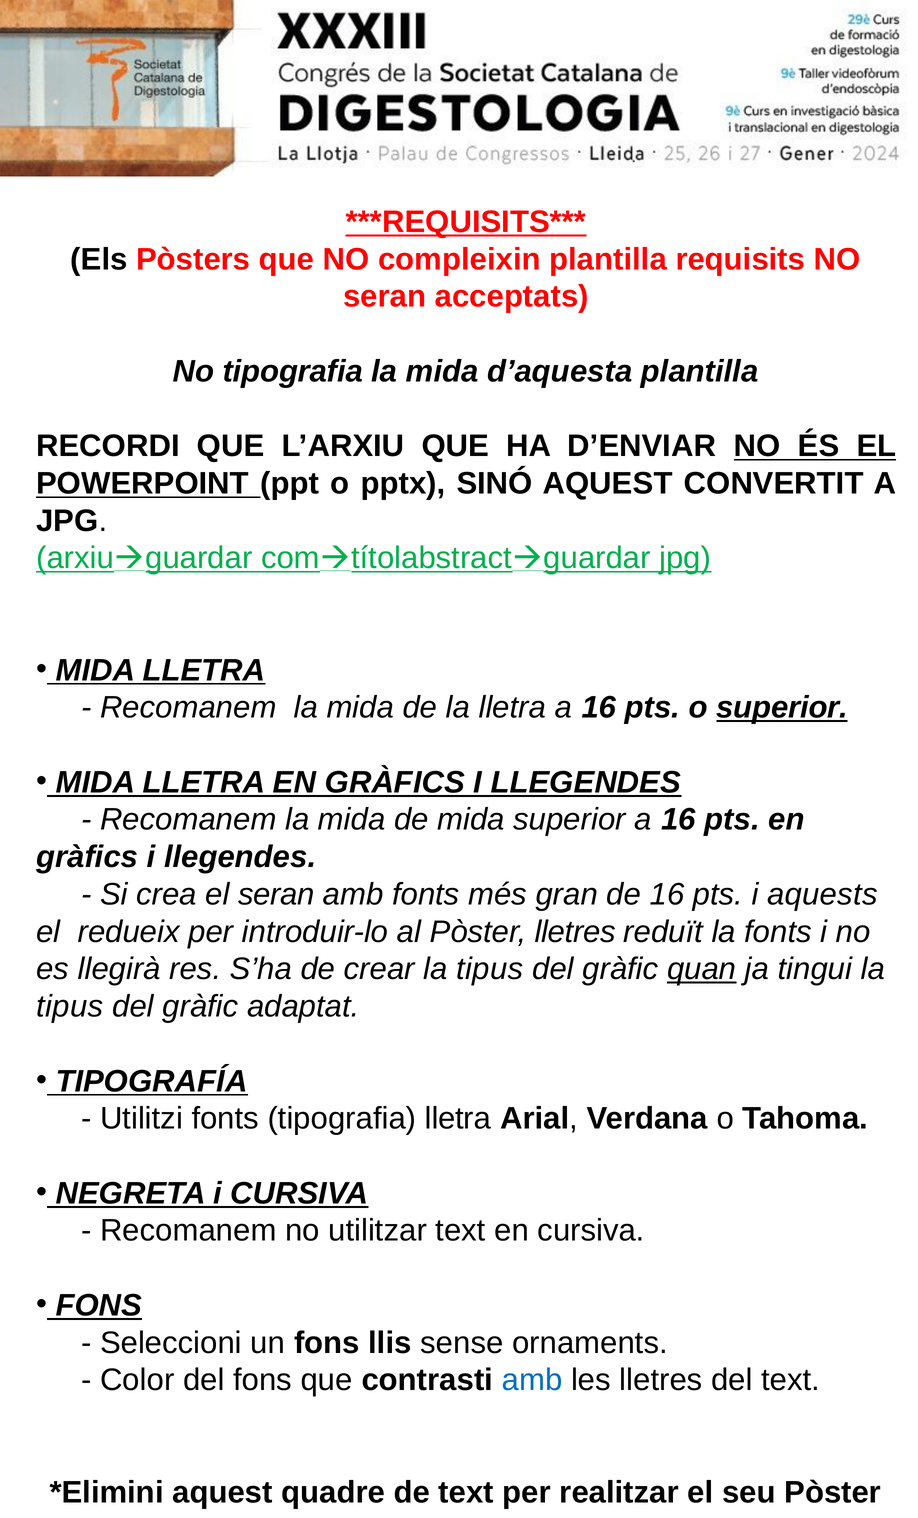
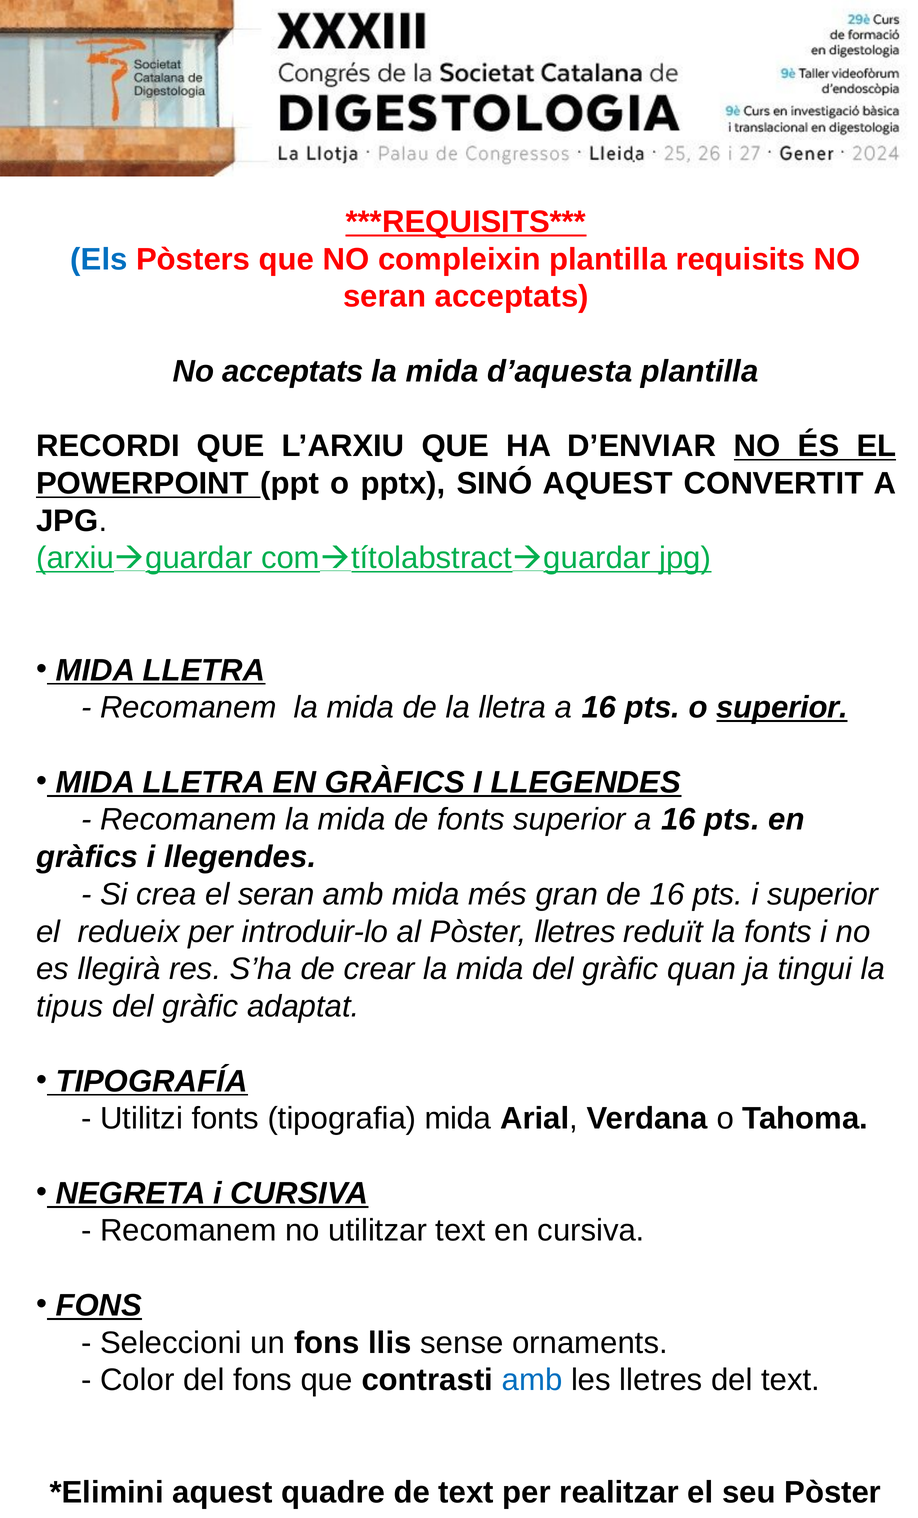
Els colour: black -> blue (99, 259)
No tipografia: tipografia -> acceptats (293, 371)
de mida: mida -> fonts (471, 820)
amb fonts: fonts -> mida (426, 895)
i aquests: aquests -> superior (823, 895)
crear la tipus: tipus -> mida (490, 969)
quan underline: present -> none (702, 969)
tipografia lletra: lletra -> mida (458, 1119)
